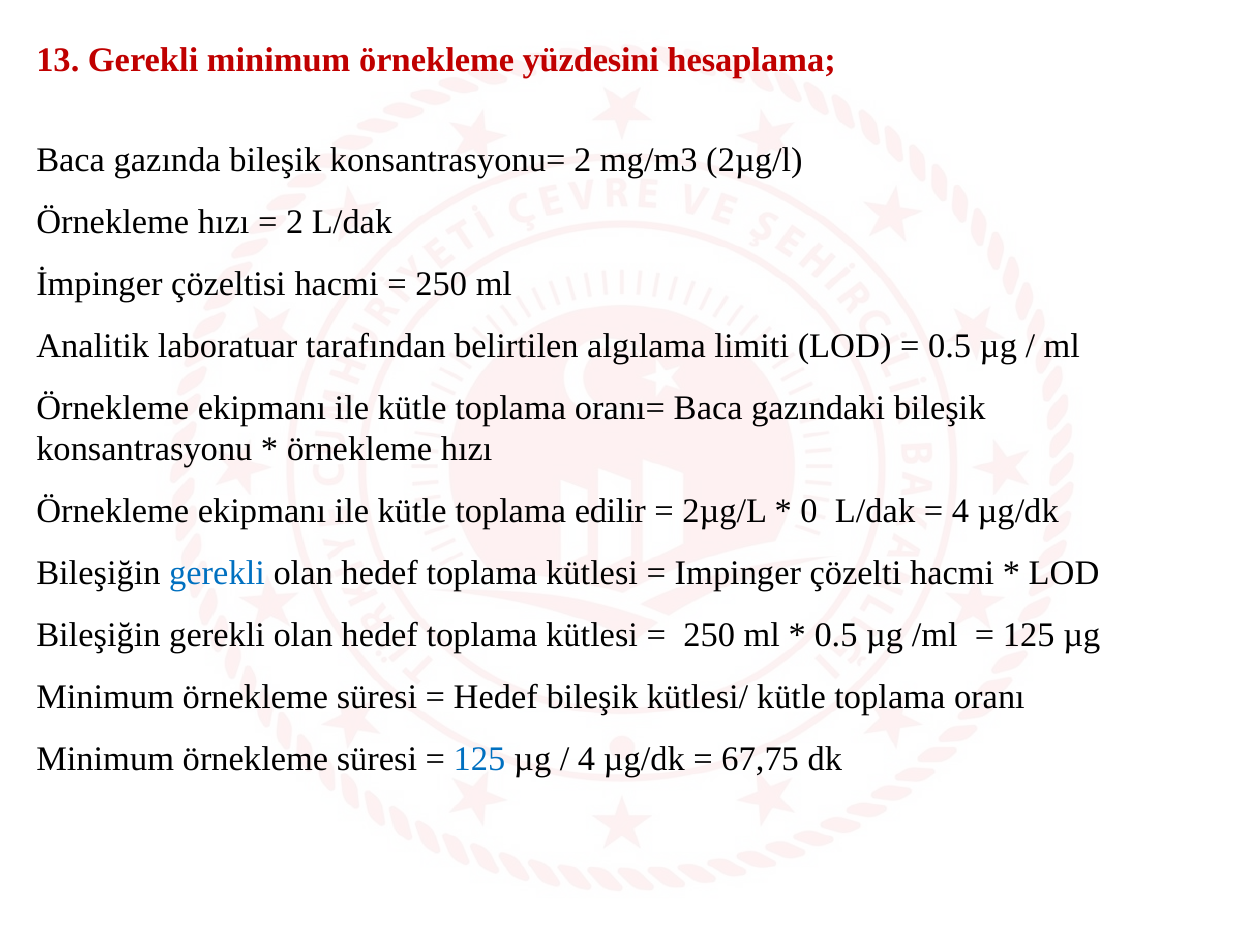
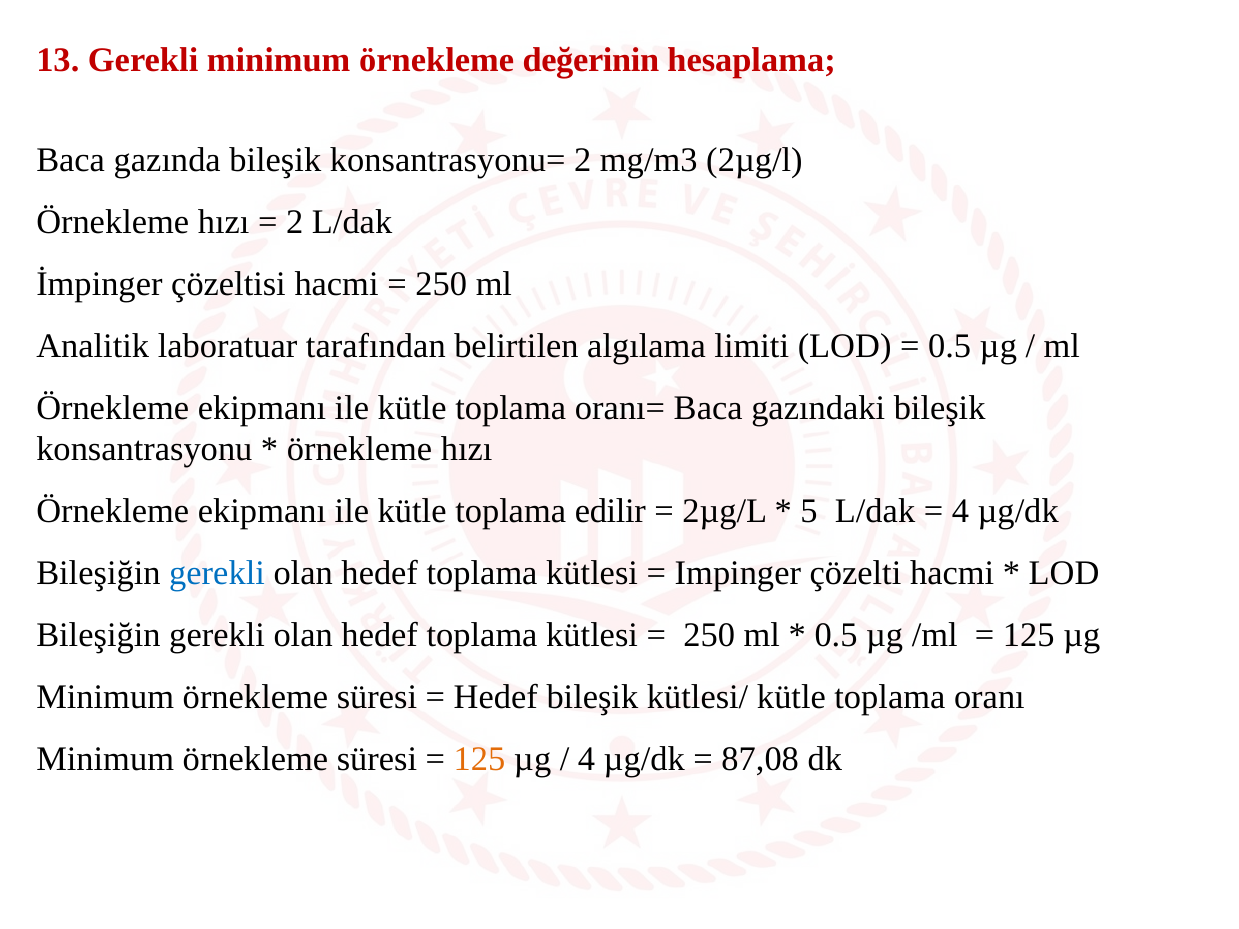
yüzdesini: yüzdesini -> değerinin (591, 60)
0: 0 -> 5 (809, 511)
125 colour: blue -> orange (480, 759)
67,75: 67,75 -> 87,08 (760, 759)
